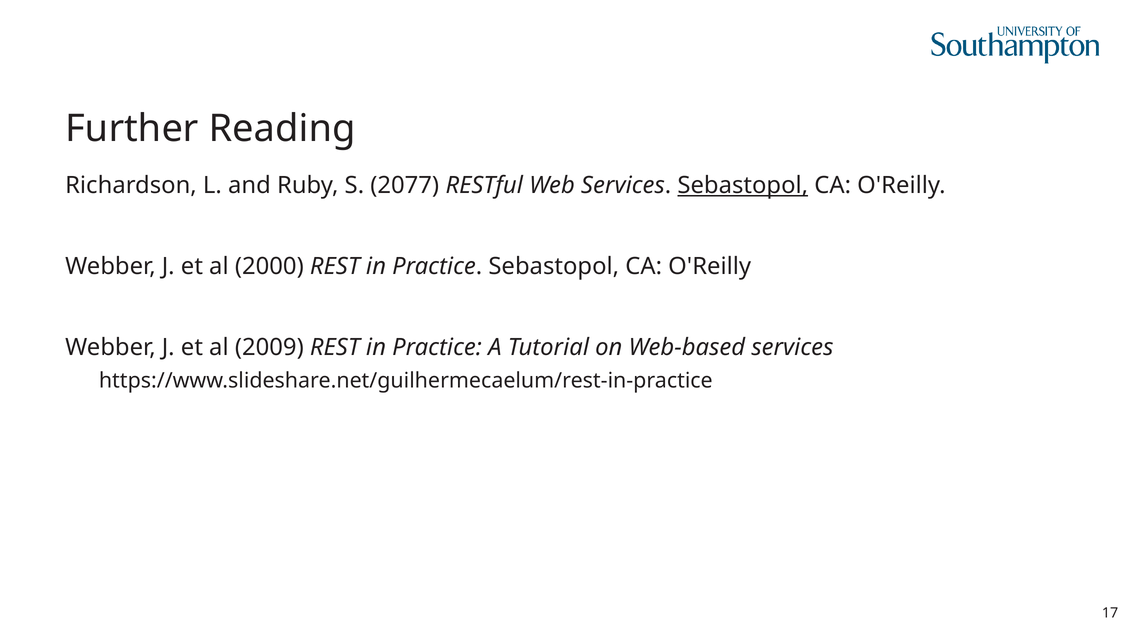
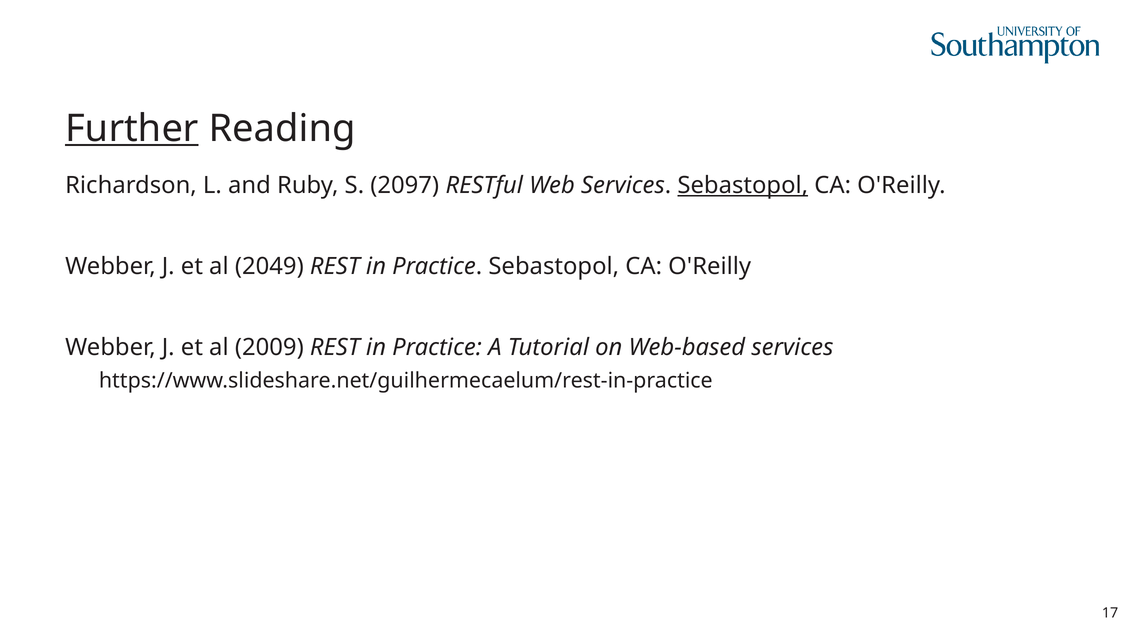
Further underline: none -> present (132, 128)
2077: 2077 -> 2097 (405, 186)
2000: 2000 -> 2049 (269, 267)
